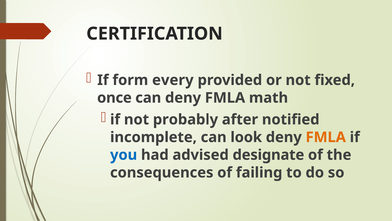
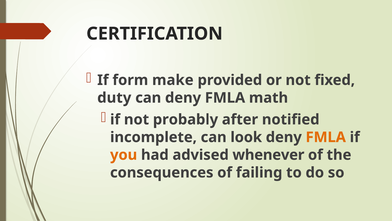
every: every -> make (173, 80)
once: once -> duty (114, 98)
you colour: blue -> orange (124, 155)
designate: designate -> whenever (268, 155)
